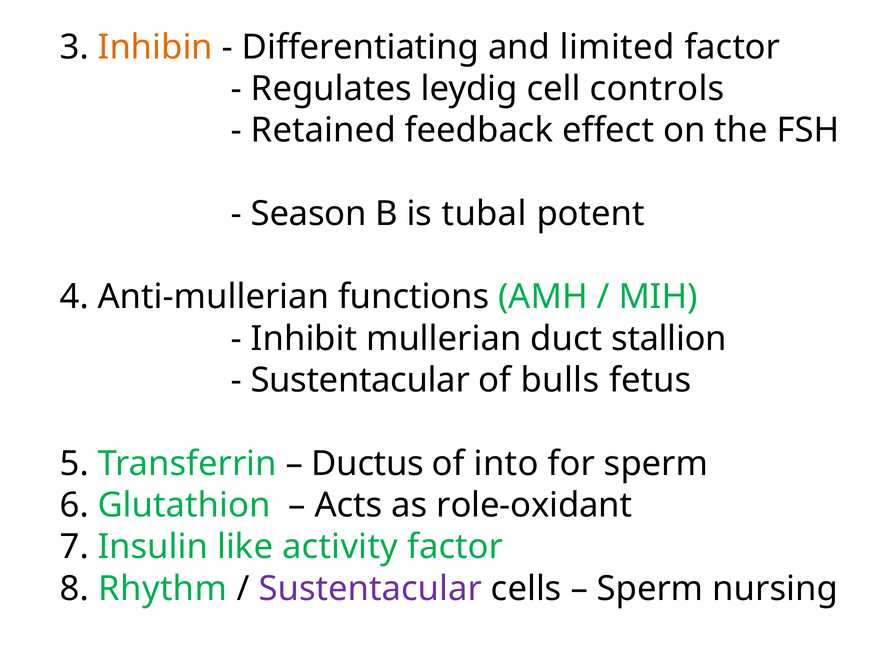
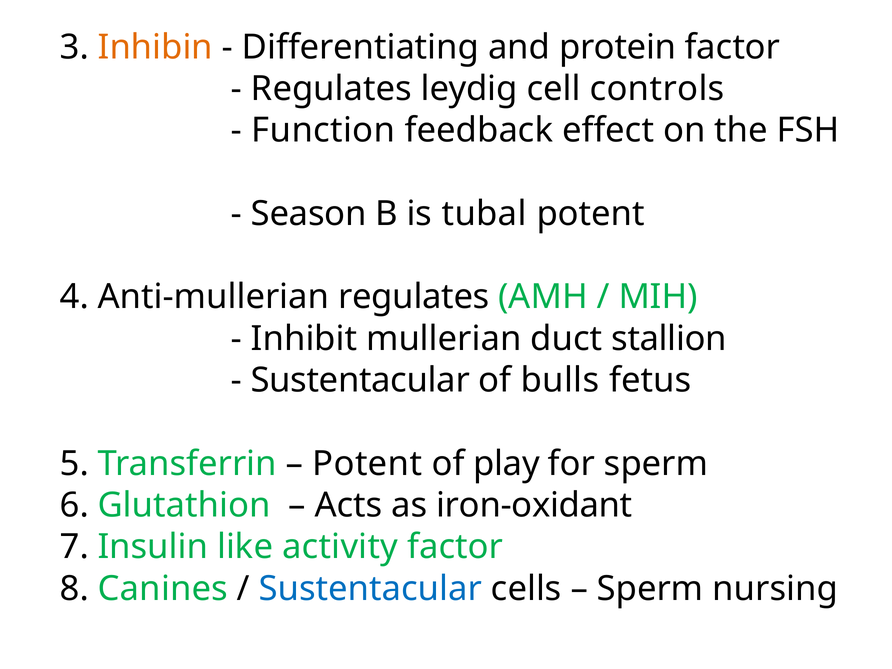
limited: limited -> protein (618, 47)
Retained: Retained -> Function (323, 130)
Anti-mullerian functions: functions -> regulates (414, 297)
Ductus: Ductus -> Potent (367, 464)
into: into -> play (507, 464)
role-oxidant: role-oxidant -> iron-oxidant (534, 505)
Rhythm: Rhythm -> Canines (163, 589)
Sustentacular colour: purple -> blue (370, 589)
